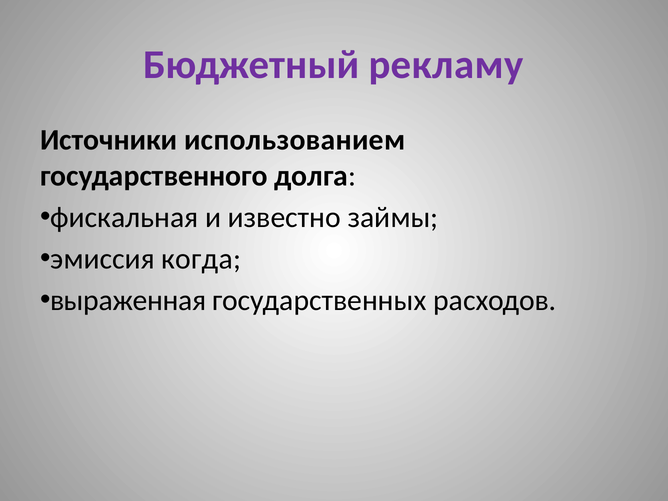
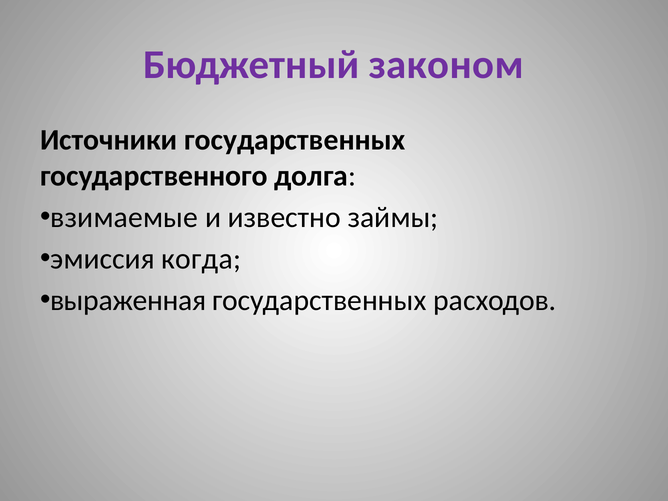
рекламу: рекламу -> законом (446, 65)
Источники использованием: использованием -> государственных (295, 140)
фискальная: фискальная -> взимаемые (124, 217)
